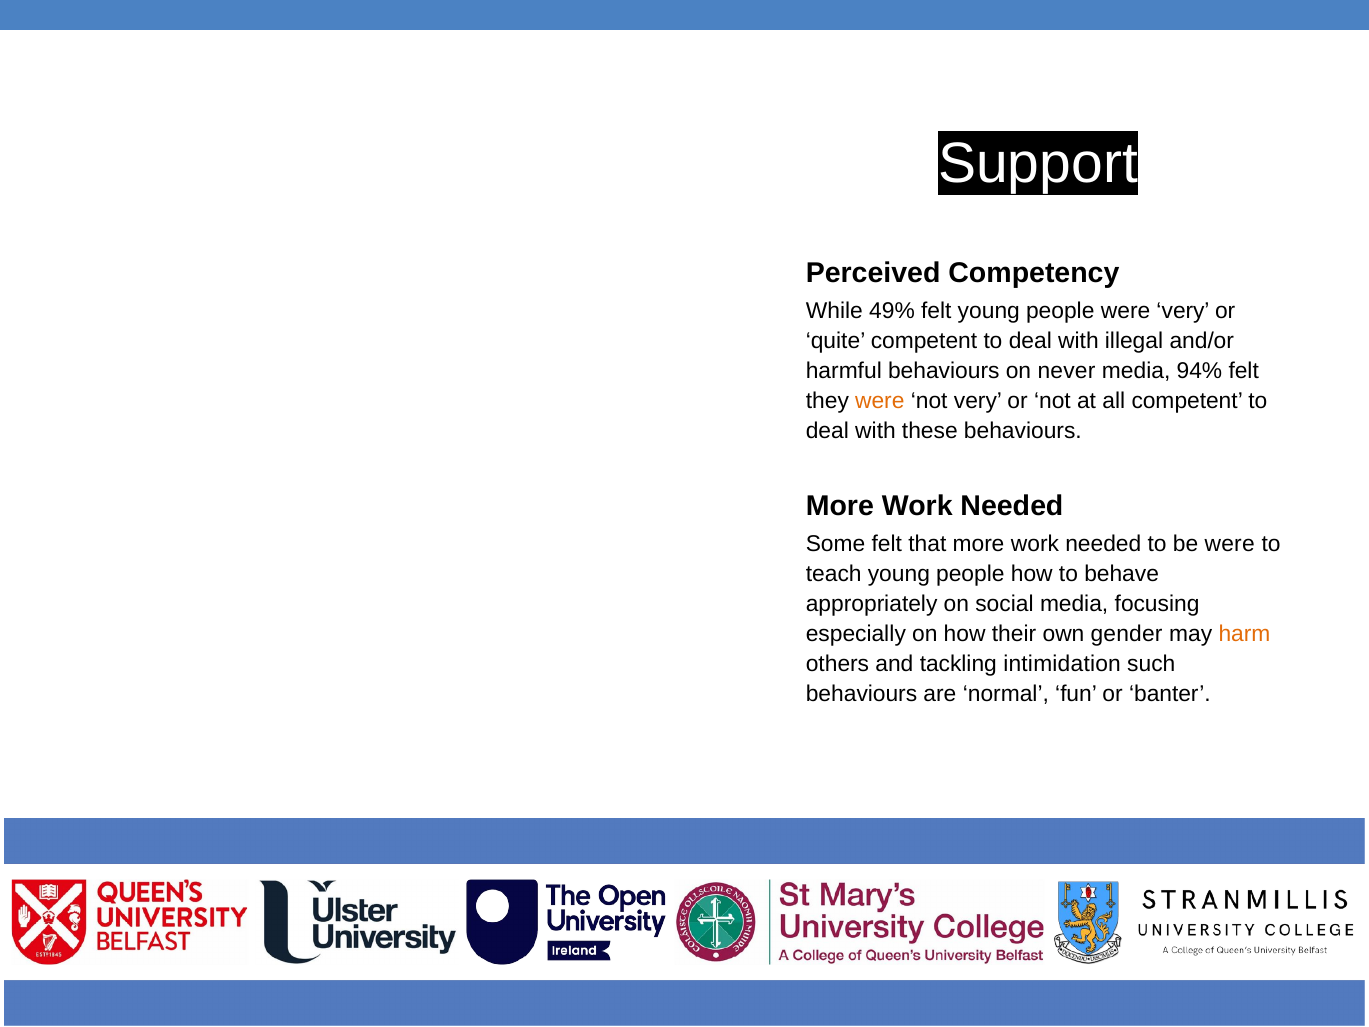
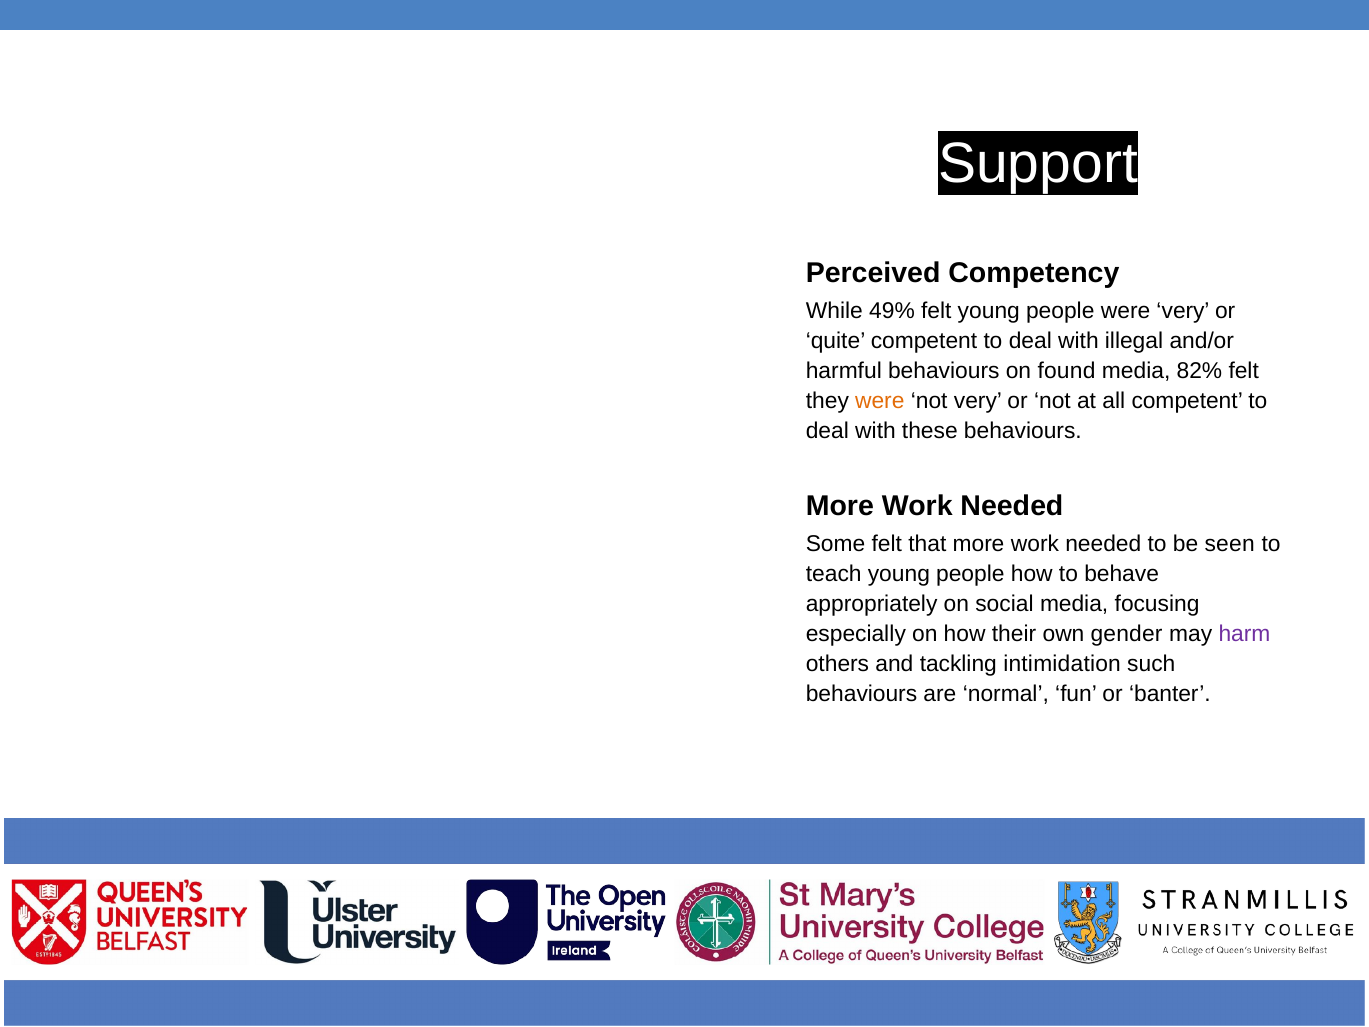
never: never -> found (1066, 371)
94%: 94% -> 82% (1199, 371)
be were: were -> seen (1230, 544)
harm colour: orange -> purple (1244, 634)
